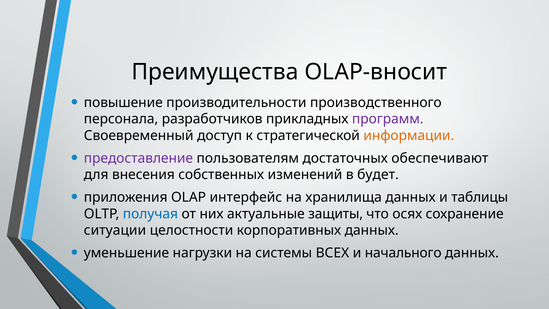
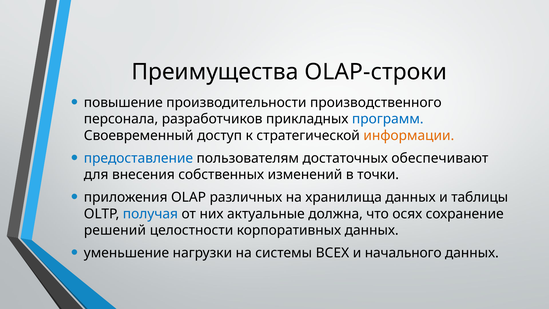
OLAP-вносит: OLAP-вносит -> OLAP-строки (376, 72)
программ colour: purple -> blue (388, 119)
предоставление colour: purple -> blue (138, 158)
будет: будет -> точки (378, 175)
интерфейс: интерфейс -> различных (246, 197)
защиты: защиты -> должна (336, 214)
ситуации: ситуации -> решений (115, 230)
